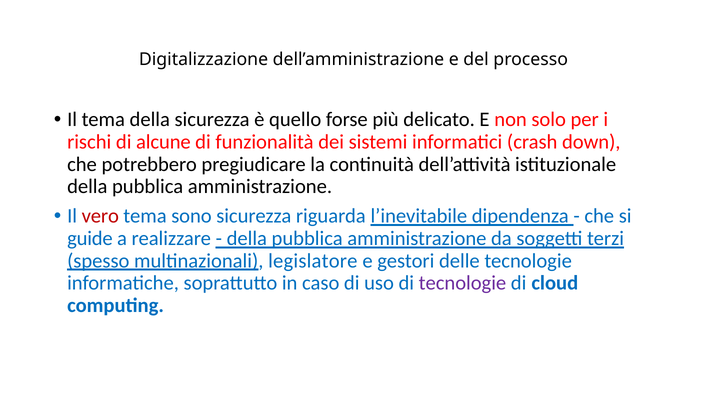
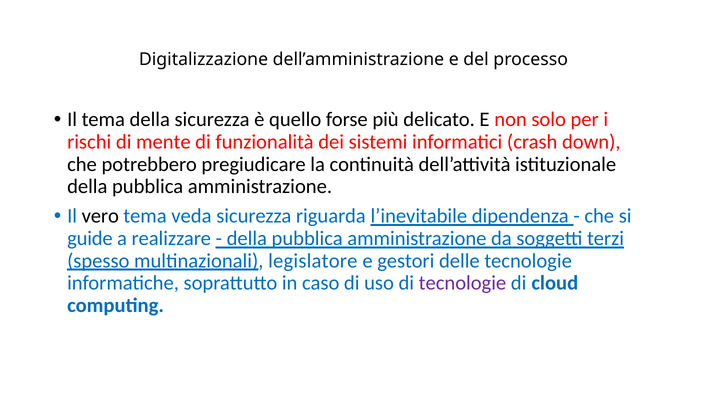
alcune: alcune -> mente (163, 142)
vero colour: red -> black (100, 216)
sono: sono -> veda (191, 216)
